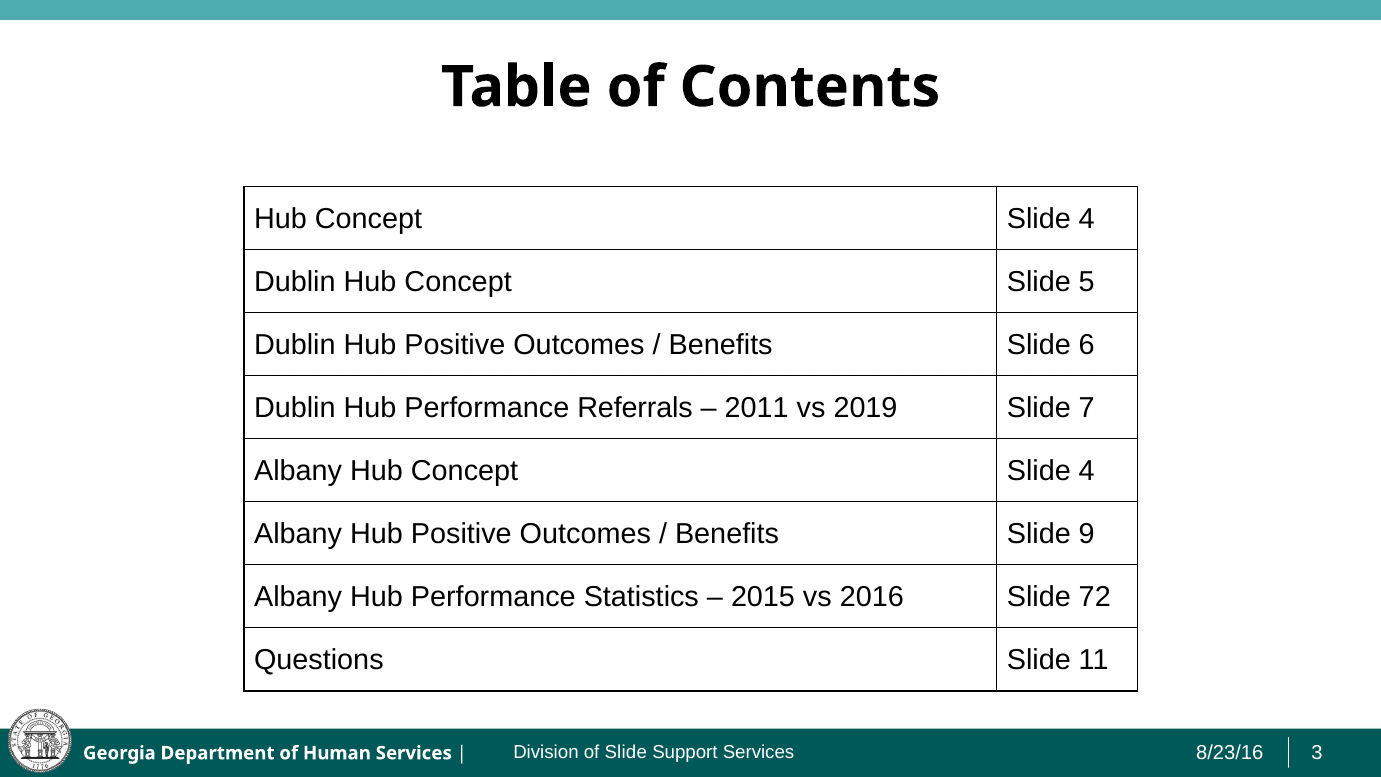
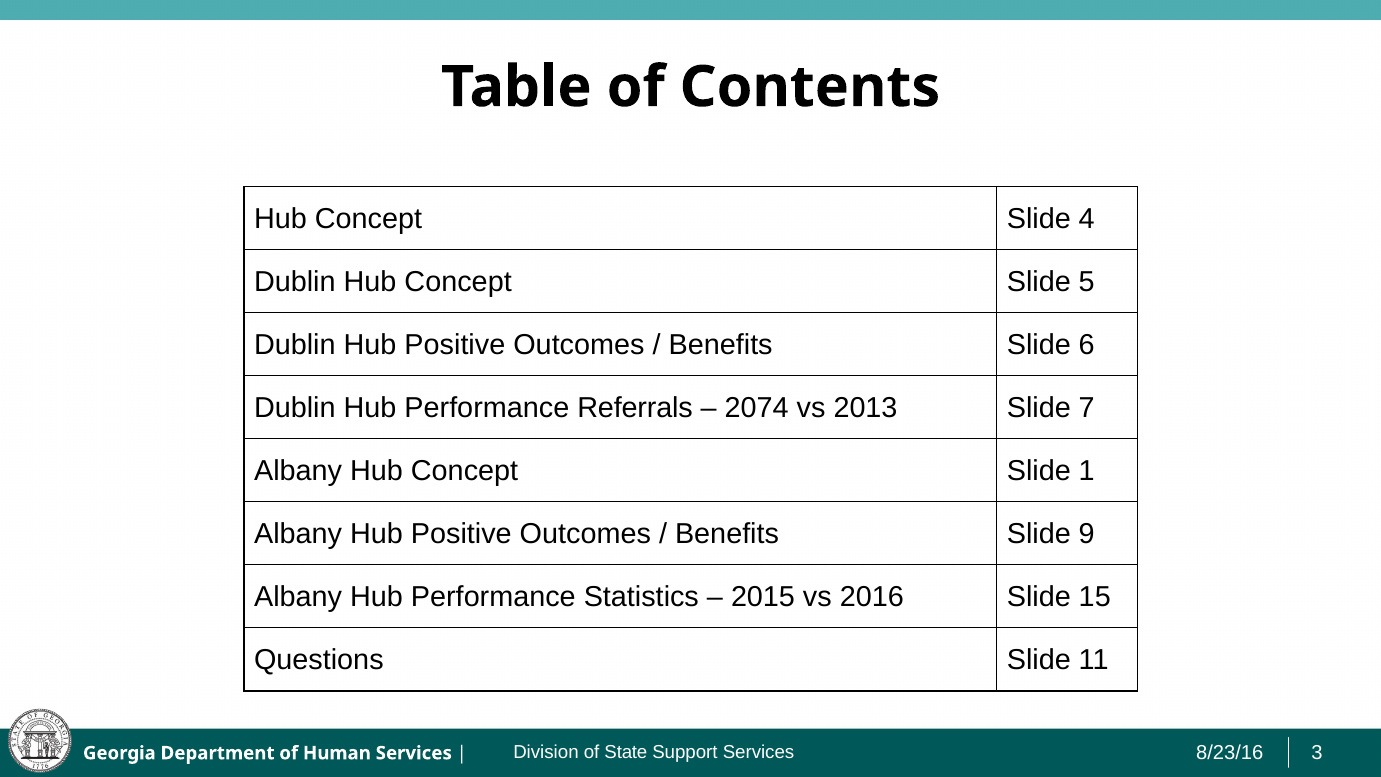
2011: 2011 -> 2074 (757, 408)
2019: 2019 -> 2013 (866, 408)
4: 4 -> 1 (1087, 471)
72: 72 -> 15 (1095, 597)
of Slide: Slide -> State (626, 753)
